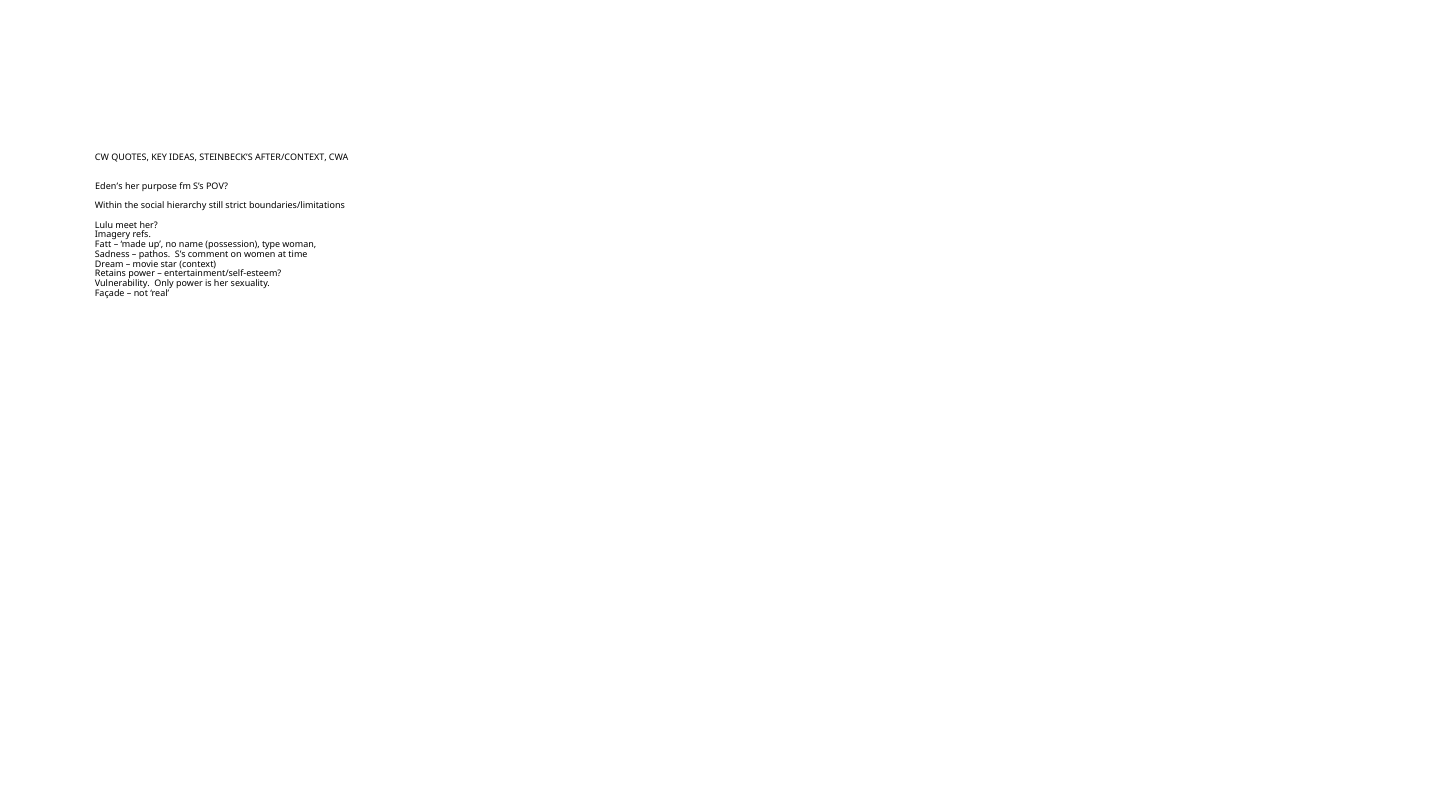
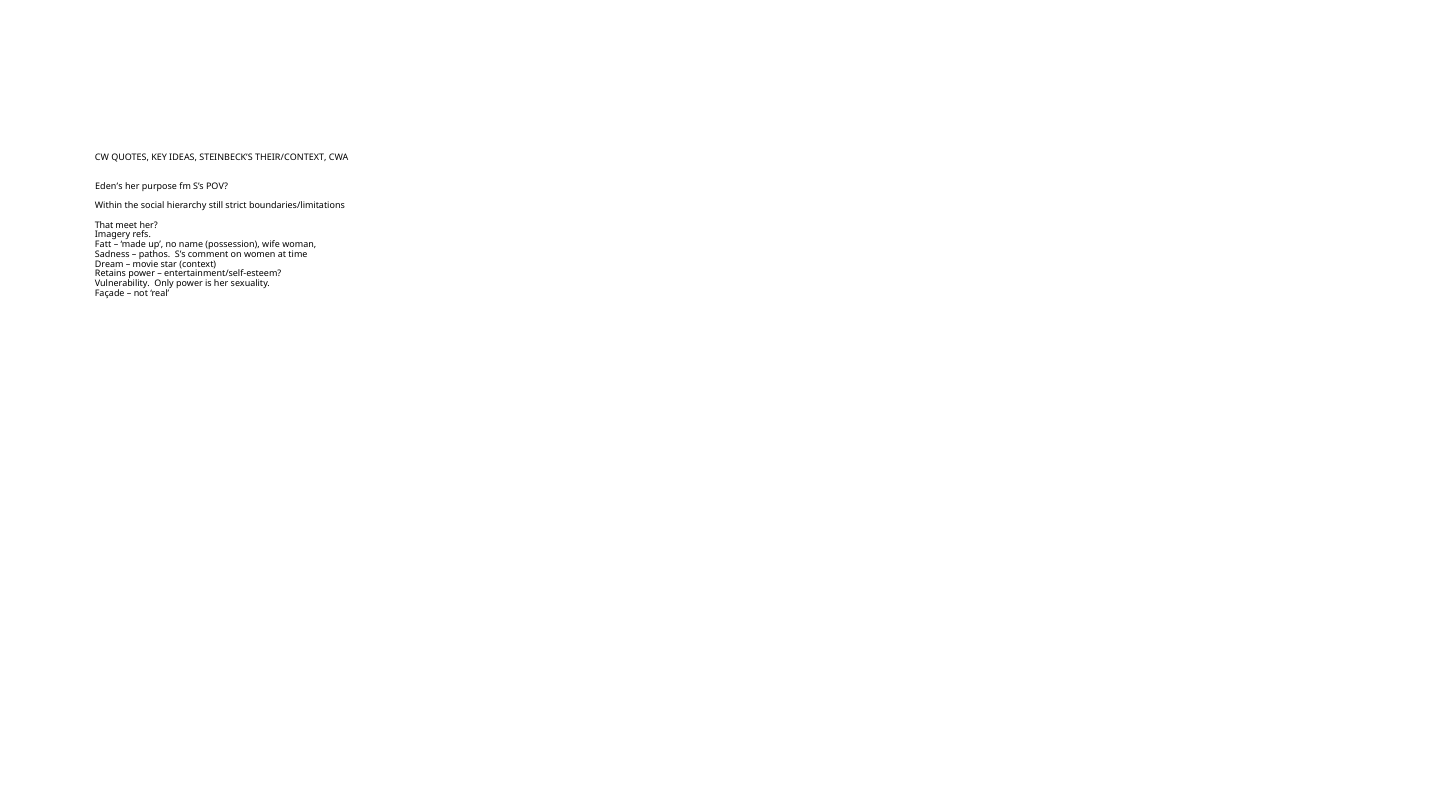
AFTER/CONTEXT: AFTER/CONTEXT -> THEIR/CONTEXT (291, 157)
Lulu: Lulu -> That (104, 225)
type: type -> wife (271, 245)
